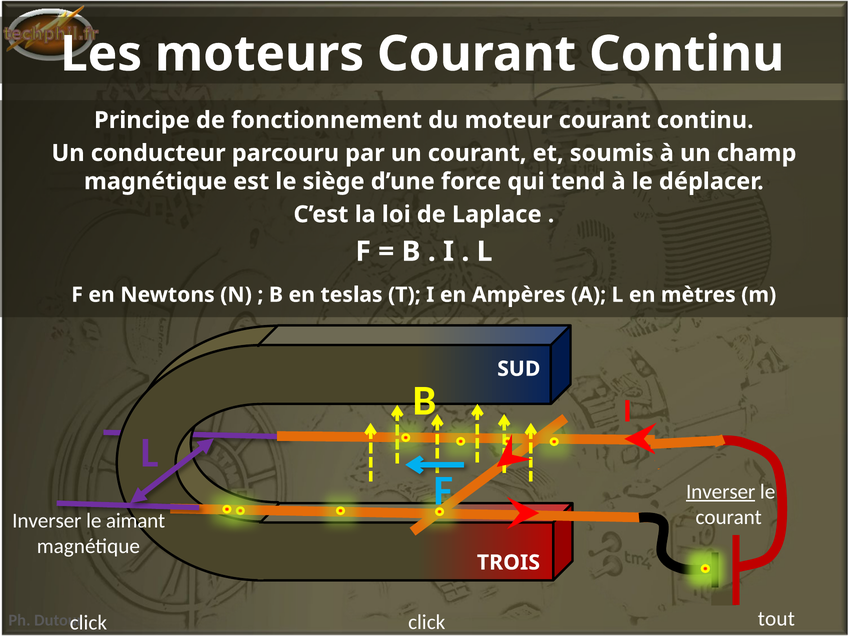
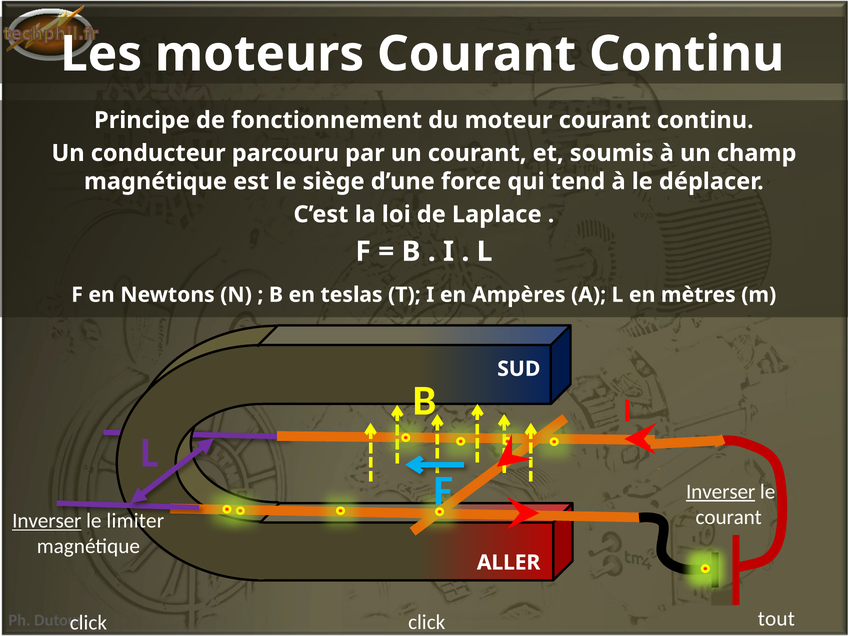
Inverser underline: none -> present (47, 521)
aimant: aimant -> limiter (135, 521)
TROIS: TROIS -> ALLER (509, 563)
